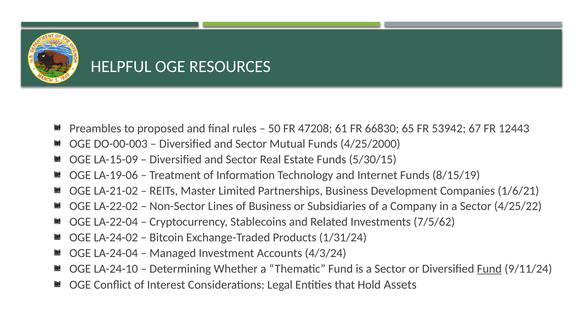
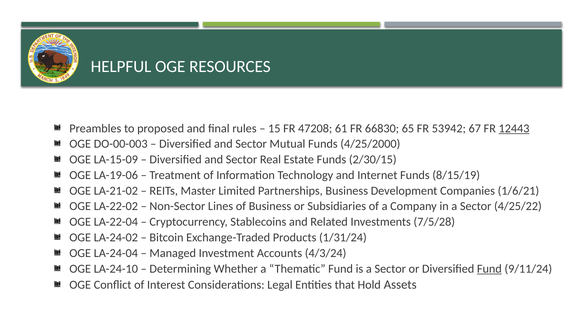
50: 50 -> 15 (274, 128)
12443 underline: none -> present (514, 128)
5/30/15: 5/30/15 -> 2/30/15 (373, 159)
7/5/62: 7/5/62 -> 7/5/28 (434, 222)
